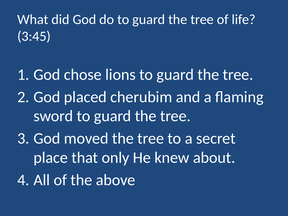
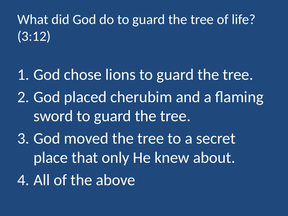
3:45: 3:45 -> 3:12 (34, 36)
